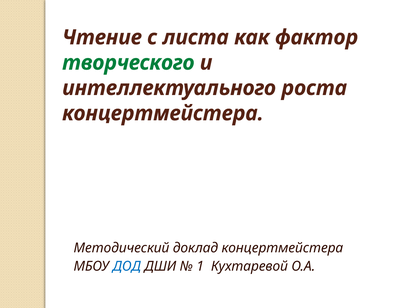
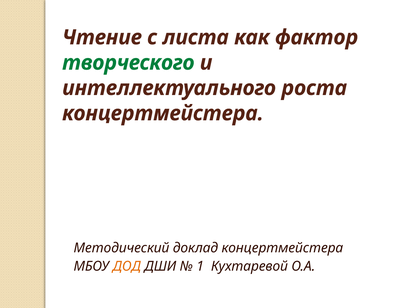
ДОД colour: blue -> orange (127, 266)
